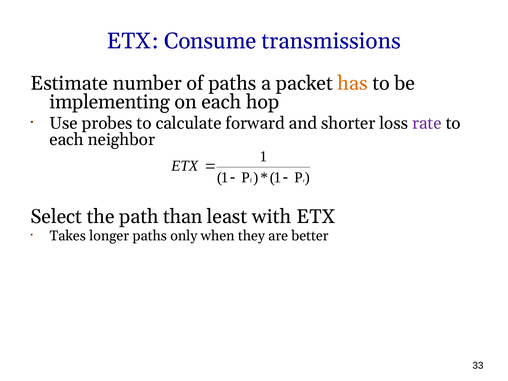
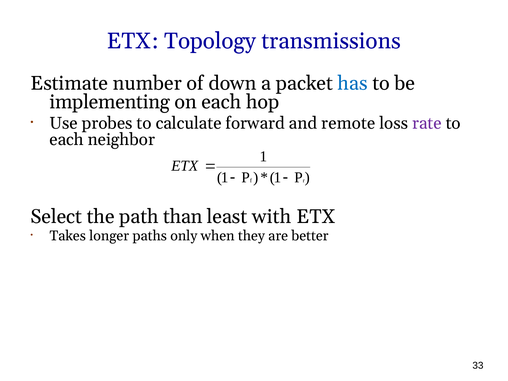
Consume: Consume -> Topology (210, 41)
of paths: paths -> down (232, 83)
has colour: orange -> blue (353, 83)
shorter: shorter -> remote (348, 123)
